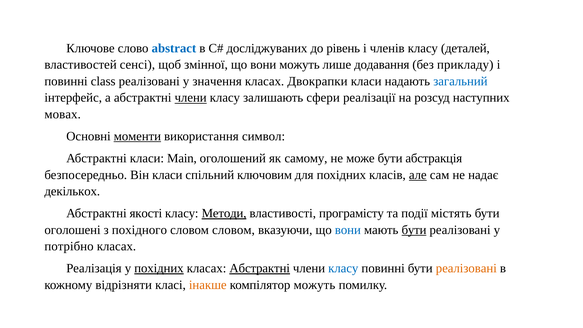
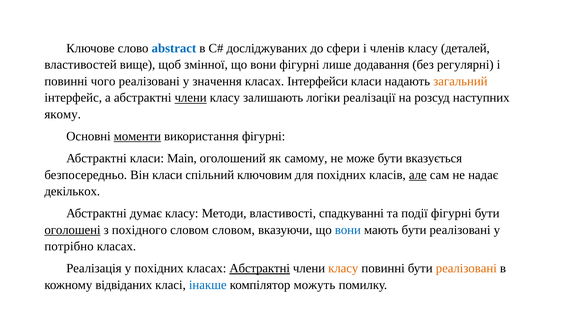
рівень: рівень -> сфери (343, 48)
сенсі: сенсі -> вище (138, 65)
вони можуть: можуть -> фігурні (299, 65)
прикладу: прикладу -> регулярні (465, 65)
class: class -> чого (103, 81)
Двокрапки: Двокрапки -> Інтерфейси (318, 81)
загальний colour: blue -> orange (460, 81)
сфери: сфери -> логіки (323, 98)
мовах: мовах -> якому (63, 114)
використання символ: символ -> фігурні (264, 136)
абстракція: абстракція -> вказується (434, 158)
якості: якості -> думає (146, 213)
Методи underline: present -> none (224, 213)
програмісту: програмісту -> спадкуванні (351, 213)
події містять: містять -> фігурні (451, 213)
оголошені underline: none -> present (72, 230)
бути underline: present -> none (414, 230)
похідних underline: present -> none (159, 268)
класу colour: blue -> orange (343, 268)
відрізняти: відрізняти -> відвіданих (124, 285)
інакше colour: orange -> blue (208, 285)
